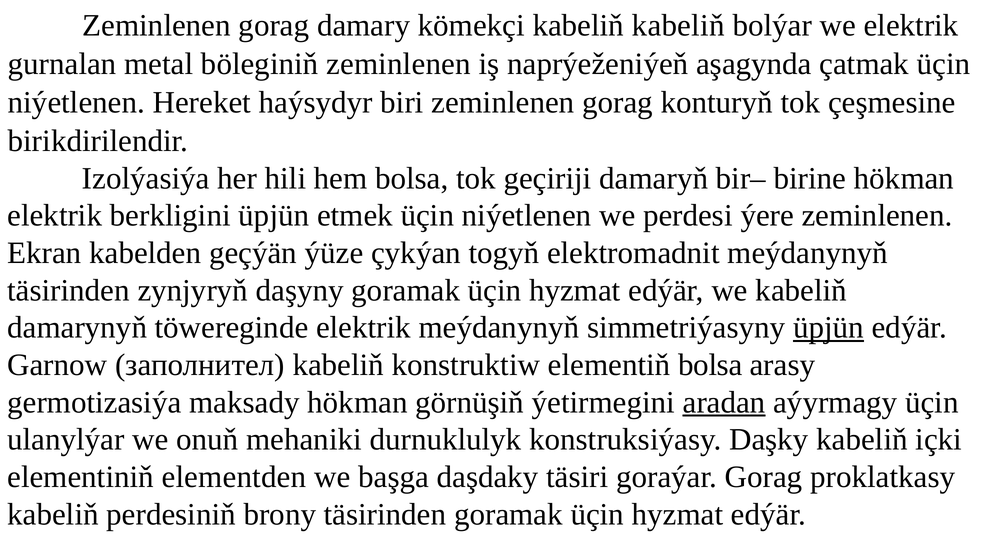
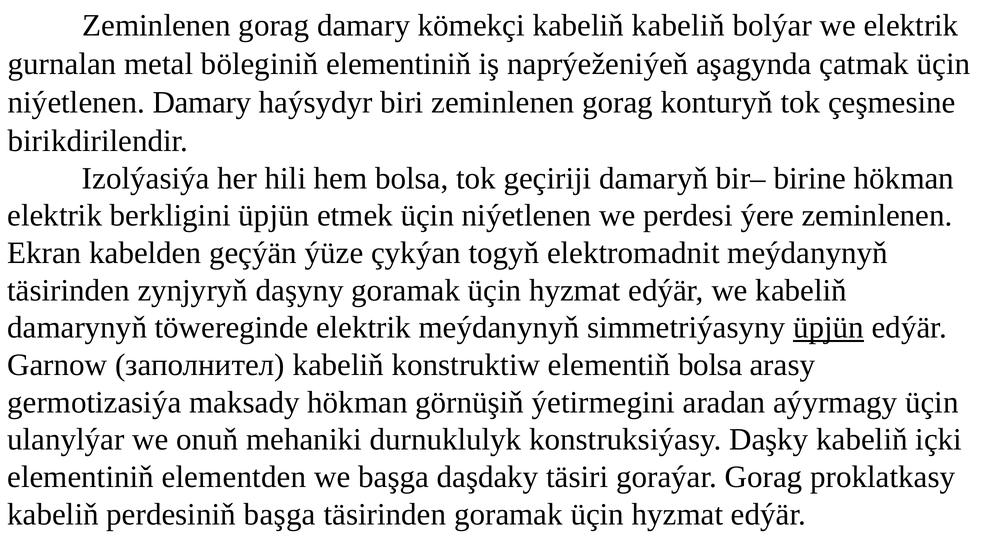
böleginiň zeminlenen: zeminlenen -> elementiniň (399, 64)
niýetlenen Hereket: Hereket -> Damary (202, 102)
aradan underline: present -> none (724, 402)
perdesiniň brony: brony -> başga (280, 514)
